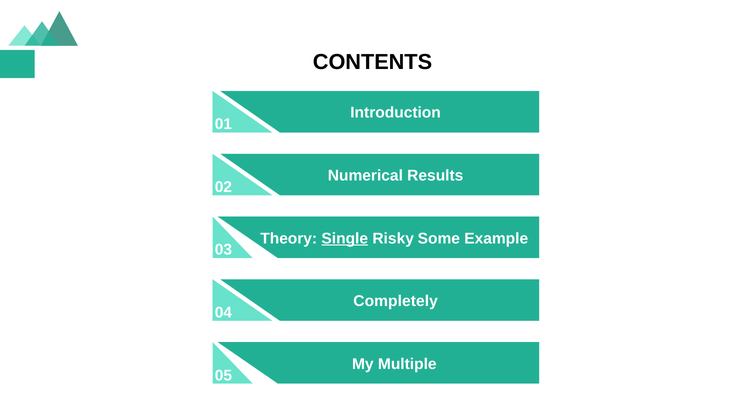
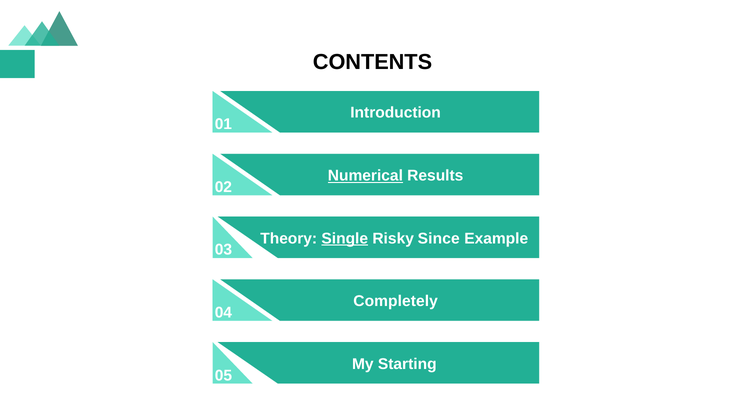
Numerical underline: none -> present (365, 176)
Some: Some -> Since (439, 238)
Multiple: Multiple -> Starting (407, 364)
